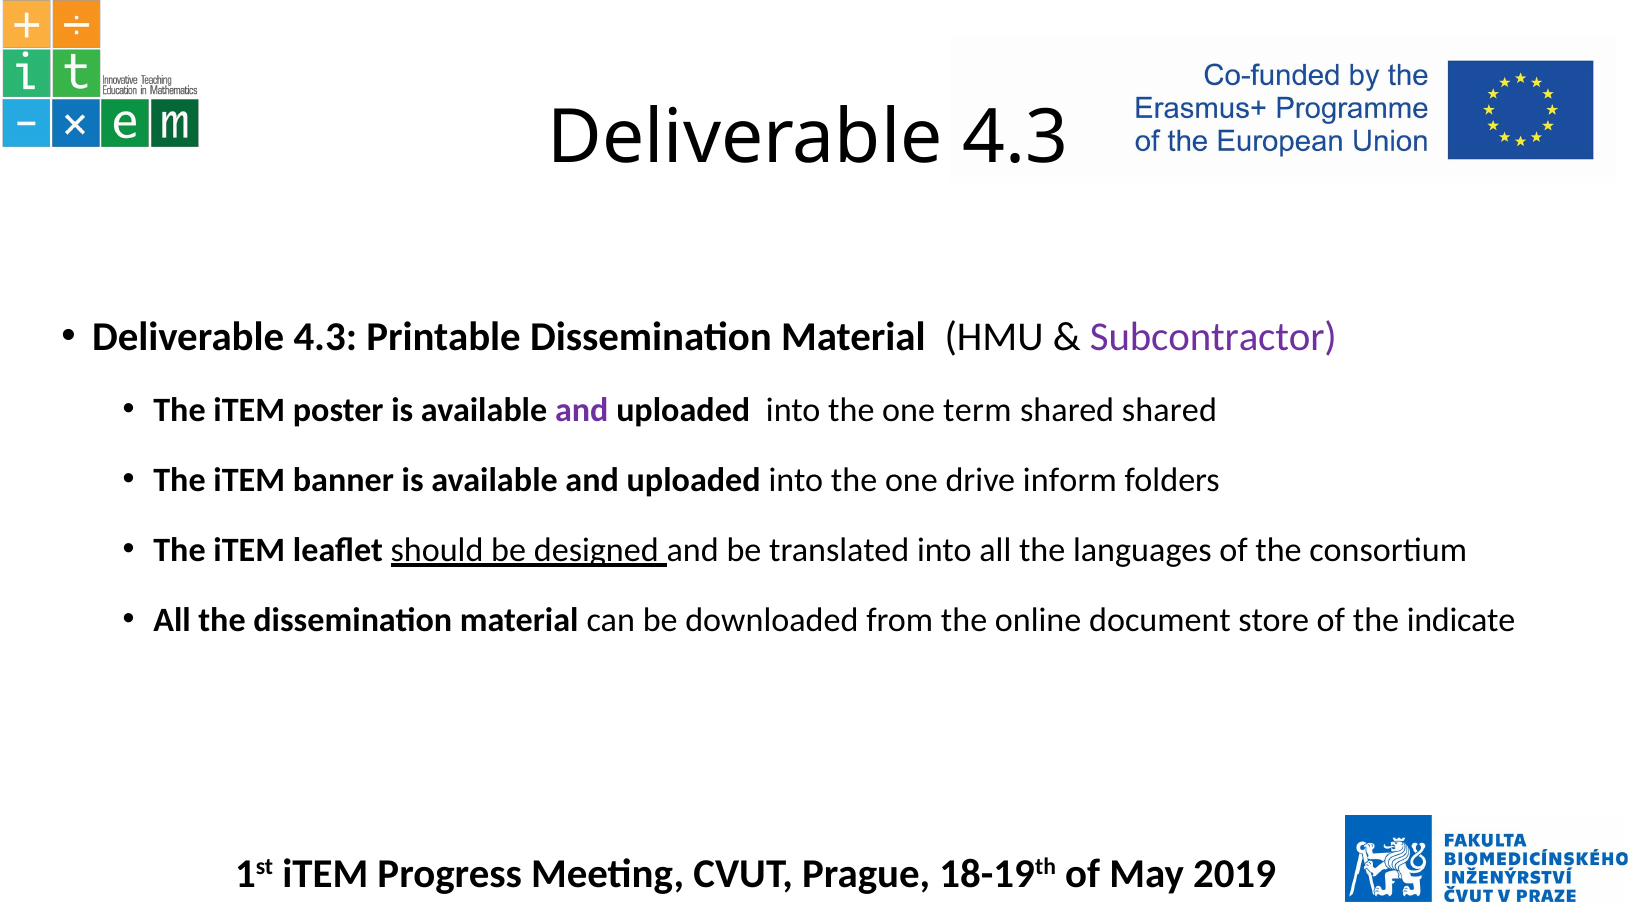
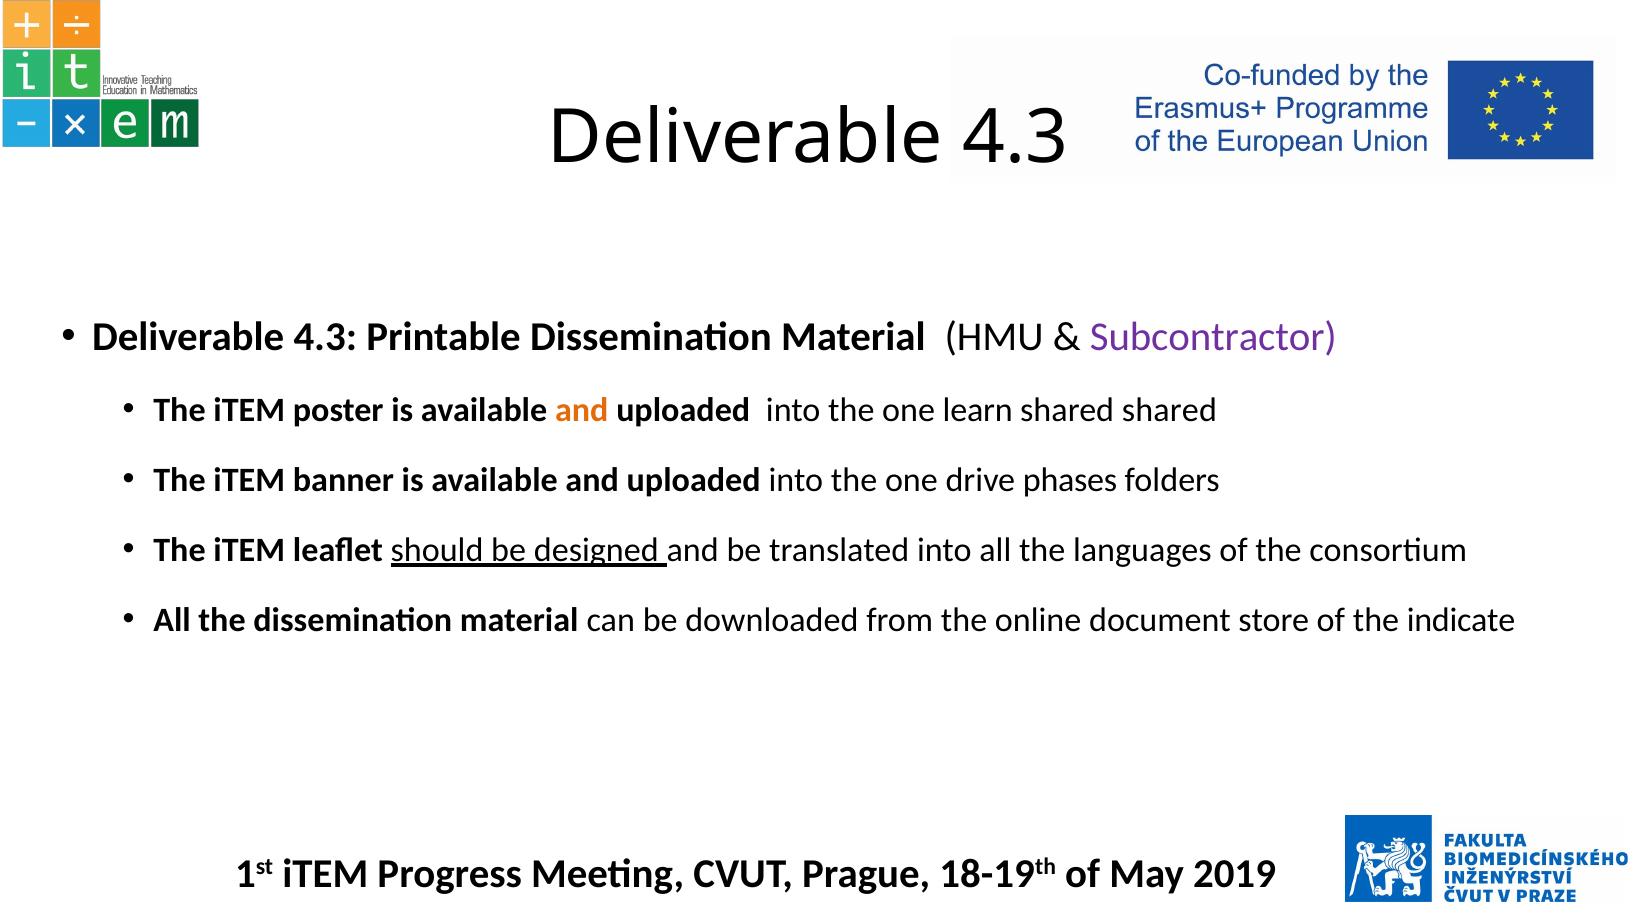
and colour: purple -> orange (582, 411)
term: term -> learn (978, 411)
inform: inform -> phases (1070, 480)
